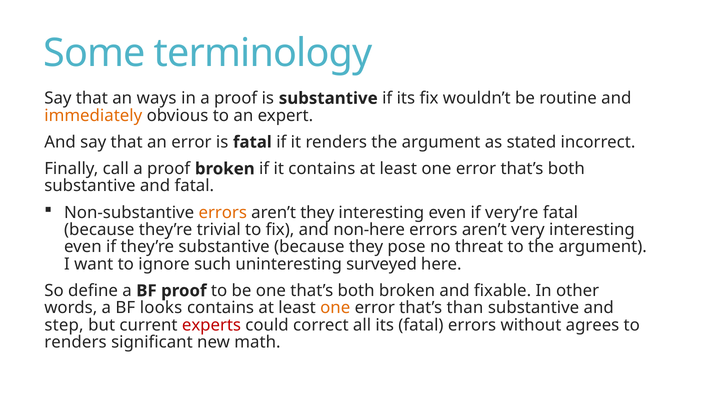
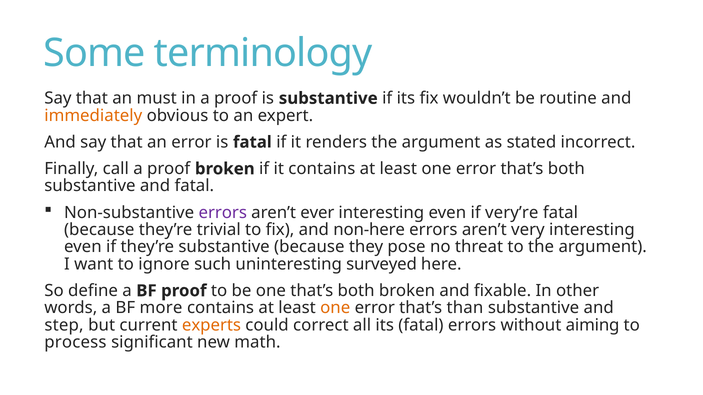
ways: ways -> must (157, 98)
errors colour: orange -> purple (223, 213)
aren’t they: they -> ever (317, 213)
looks: looks -> more (161, 308)
experts colour: red -> orange (211, 325)
agrees: agrees -> aiming (593, 325)
renders: renders -> process (75, 343)
